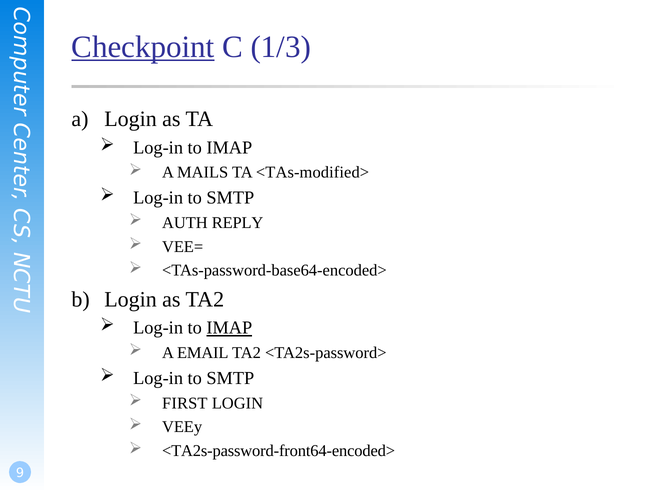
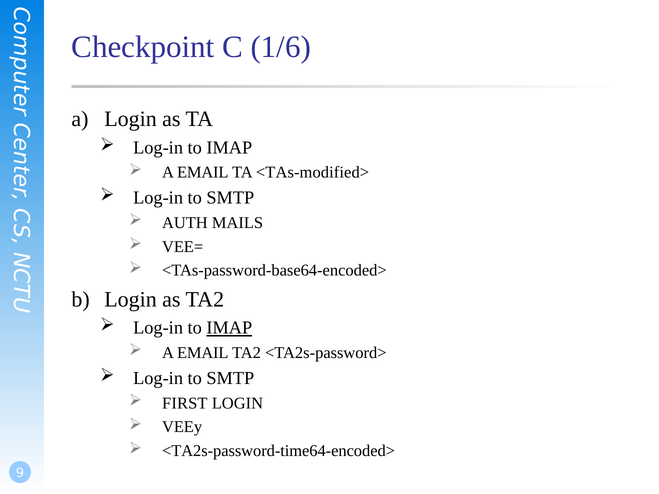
Checkpoint underline: present -> none (143, 47)
1/3: 1/3 -> 1/6 (281, 47)
MAILS: MAILS -> EMAIL (203, 172)
REPLY: REPLY -> MAILS (237, 223)
<TA2s-password-front64-encoded>: <TA2s-password-front64-encoded> -> <TA2s-password-time64-encoded> (278, 451)
